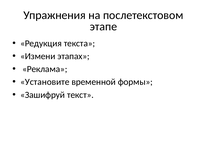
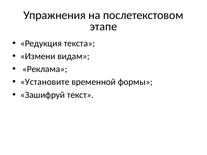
этапах: этапах -> видам (73, 56)
